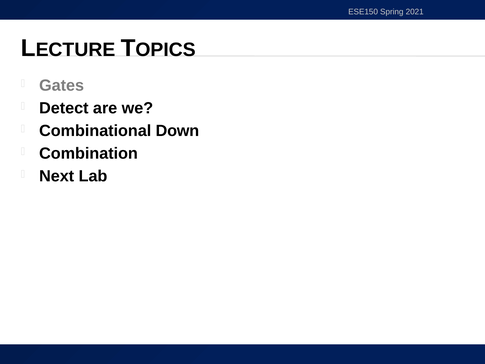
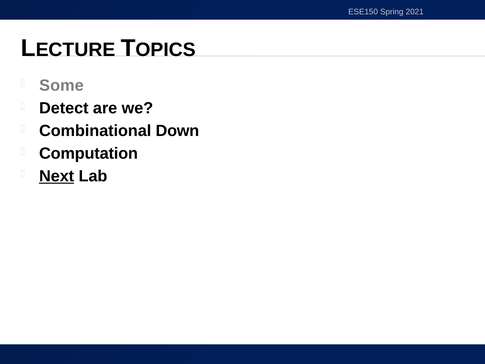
Gates: Gates -> Some (61, 86)
Combination: Combination -> Computation (89, 153)
Next underline: none -> present (57, 176)
